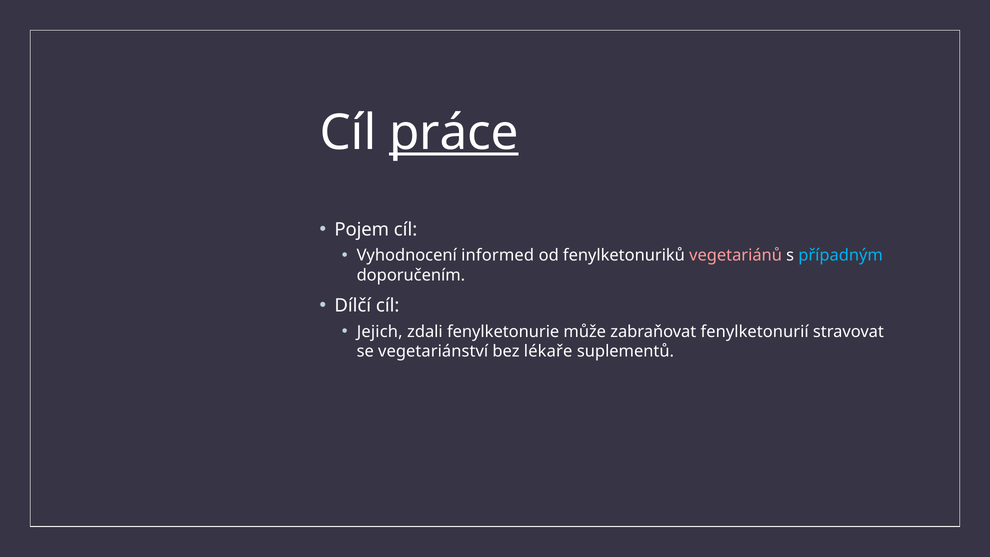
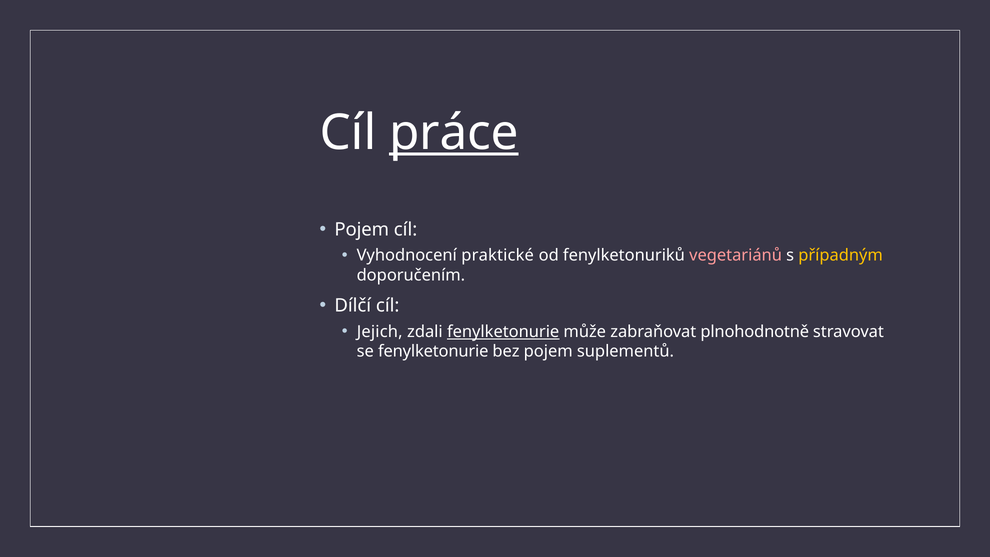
informed: informed -> praktické (498, 255)
případným colour: light blue -> yellow (841, 255)
fenylketonurie underline: none -> present (503, 332)
fenylketonurií: fenylketonurií -> plnohodnotně (755, 332)
se vegetariánství: vegetariánství -> fenylketonurie (433, 351)
bez lékaře: lékaře -> pojem (548, 351)
